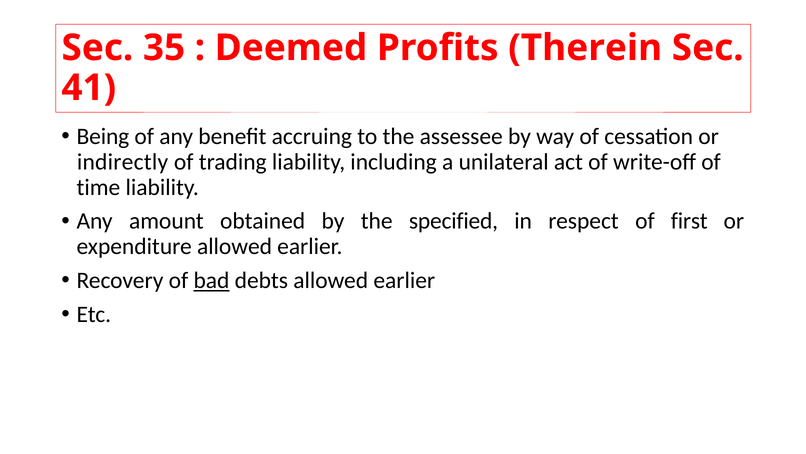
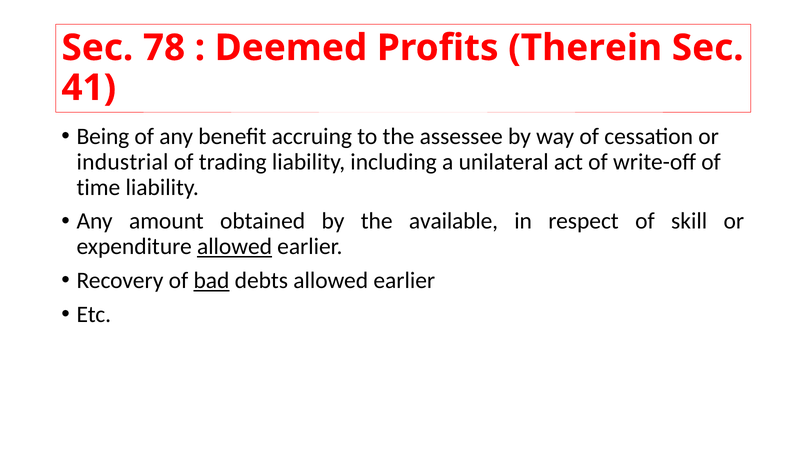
35: 35 -> 78 (164, 48)
indirectly: indirectly -> industrial (123, 162)
specified: specified -> available (454, 221)
first: first -> skill (689, 221)
allowed underline: none -> present (235, 246)
